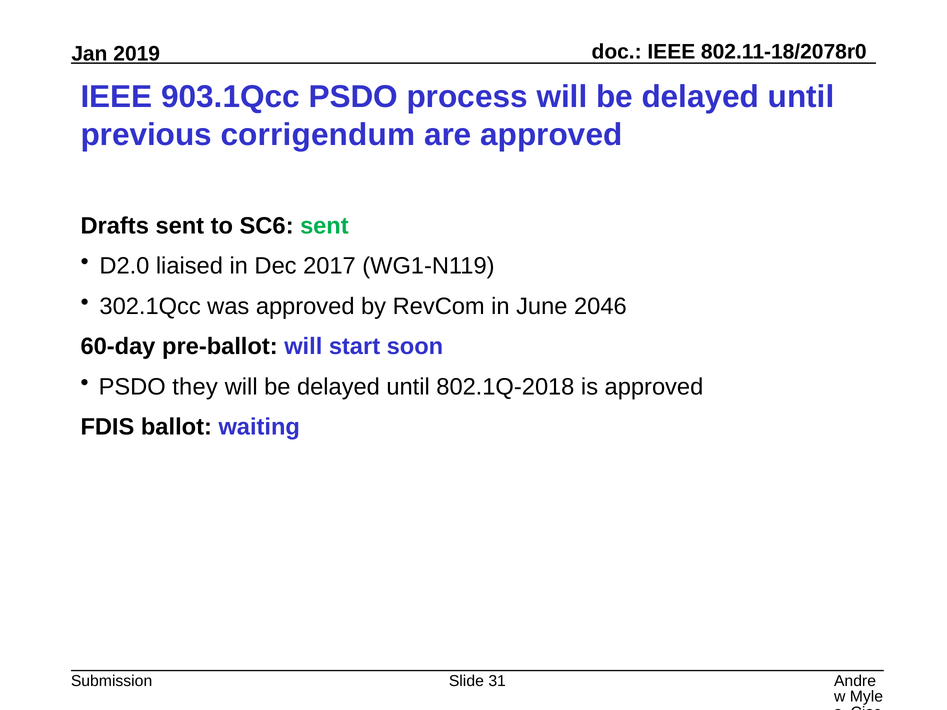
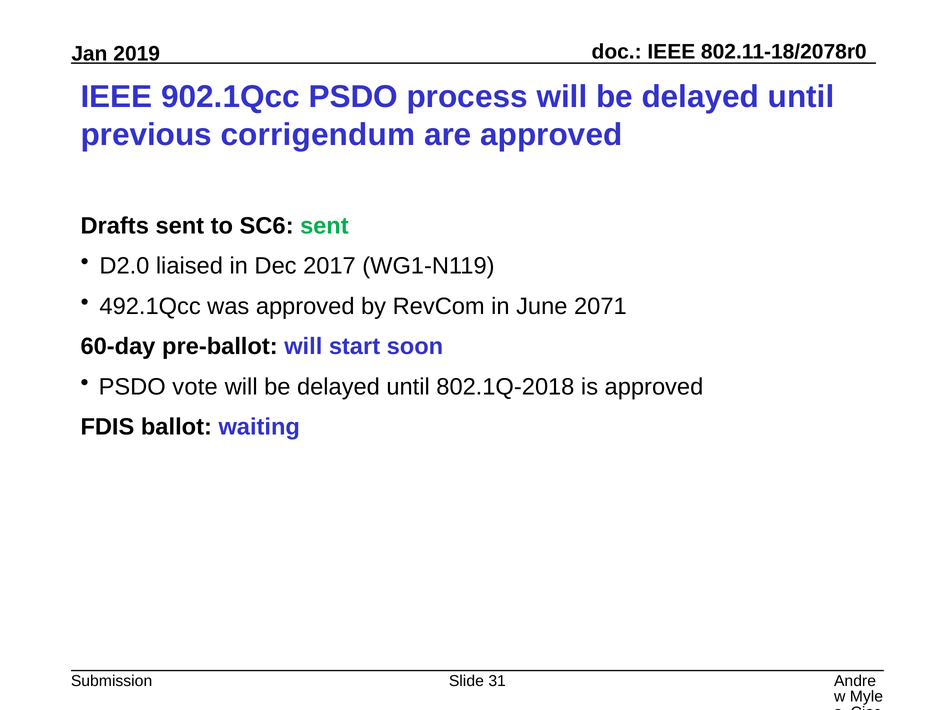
903.1Qcc: 903.1Qcc -> 902.1Qcc (230, 97)
302.1Qcc: 302.1Qcc -> 492.1Qcc (150, 306)
2046: 2046 -> 2071 (600, 306)
they: they -> vote (195, 387)
